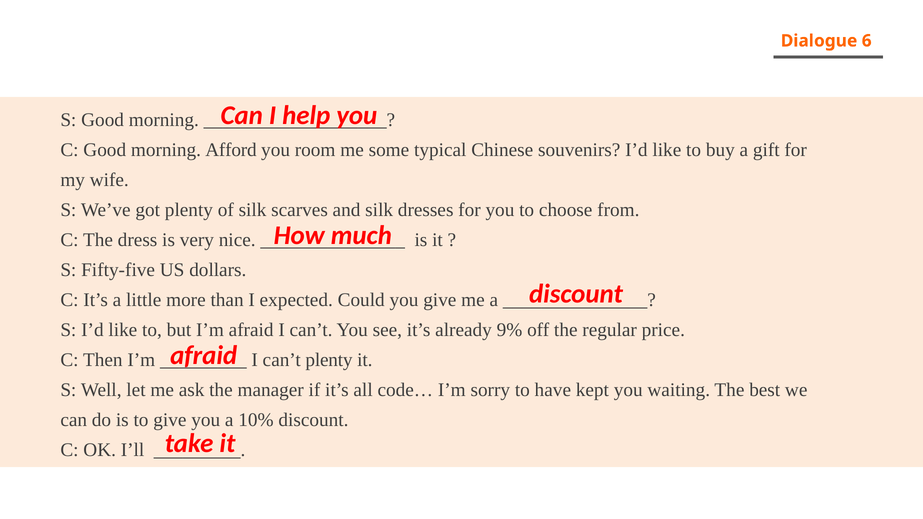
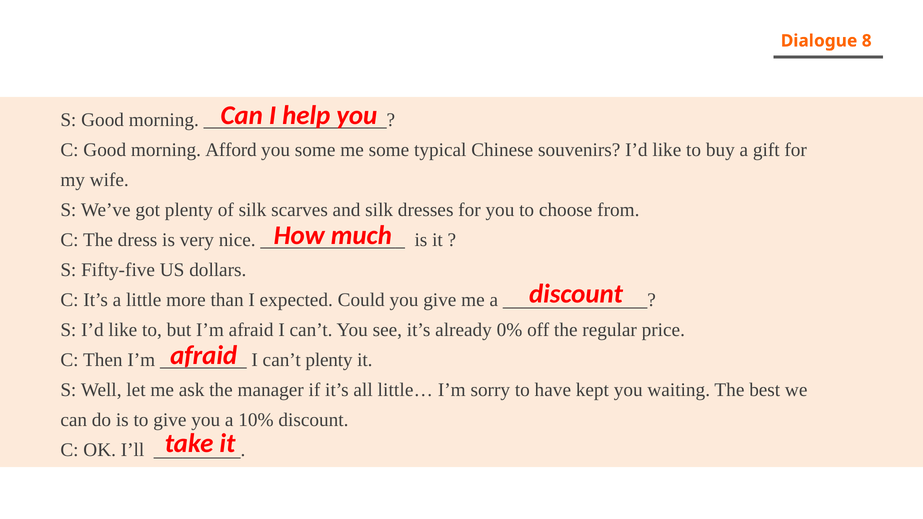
6: 6 -> 8 (867, 41)
you room: room -> some (315, 150)
9%: 9% -> 0% (509, 330)
code…: code… -> little… (405, 390)
